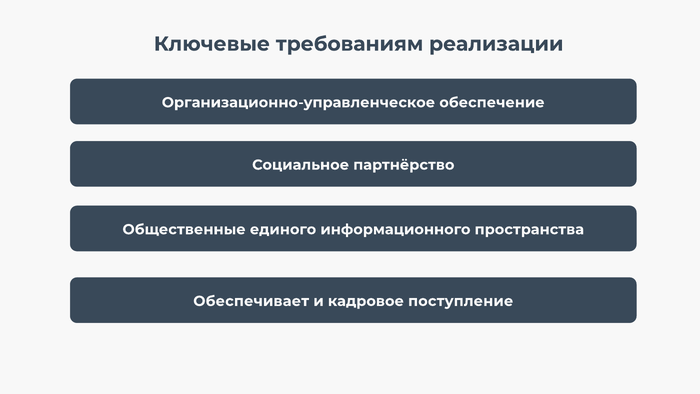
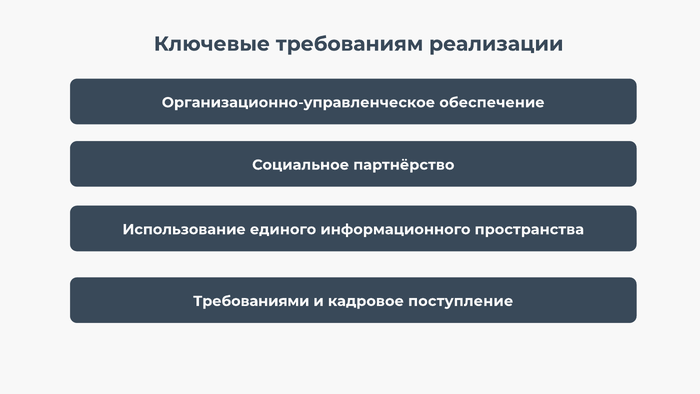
Общественные: Общественные -> Использование (184, 229)
Обеспечивает: Обеспечивает -> Требованиями (251, 301)
